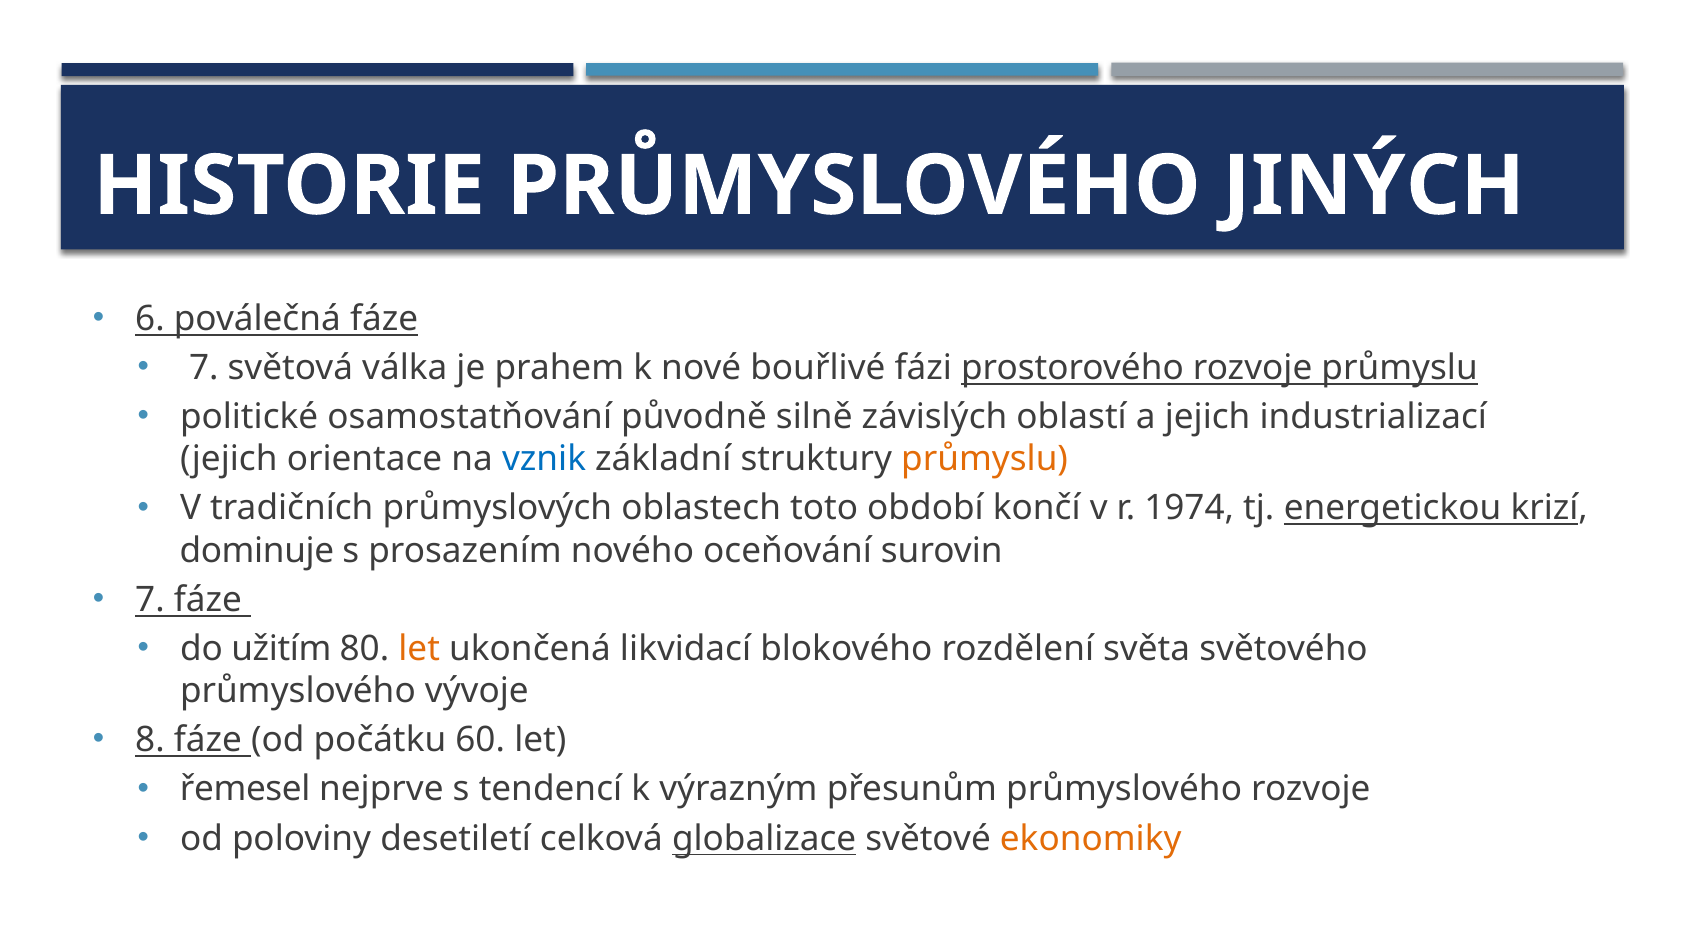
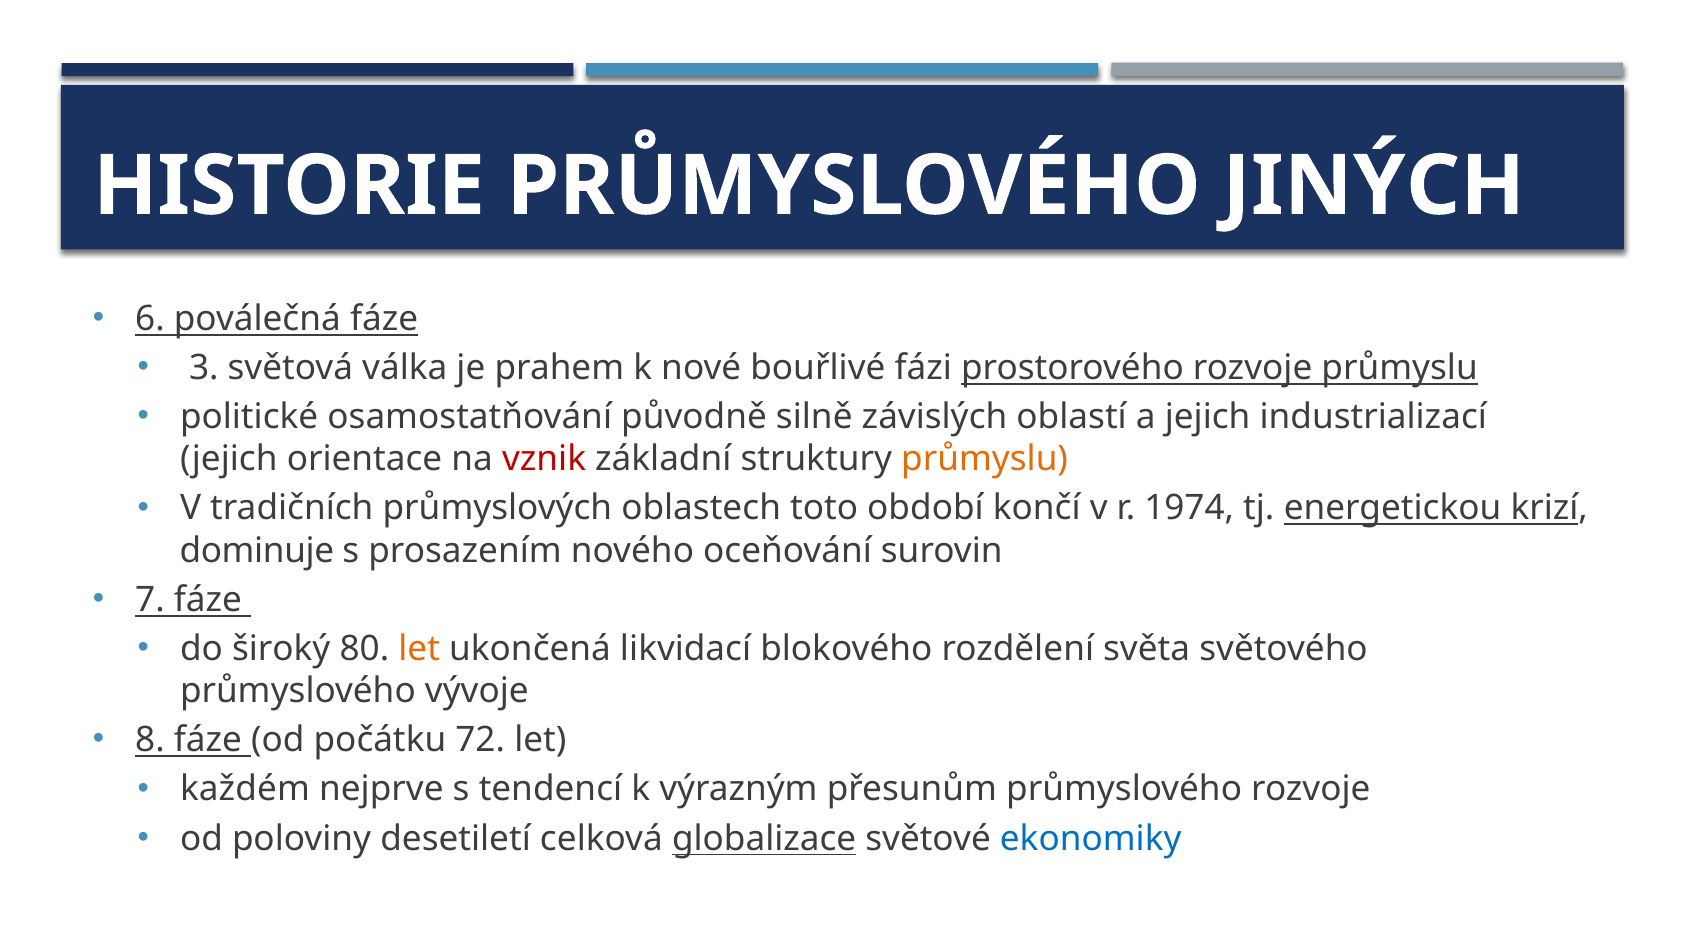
7: 7 -> 3 (204, 368)
vznik colour: blue -> red (544, 459)
užitím: užitím -> široký (281, 649)
60: 60 -> 72 (480, 740)
řemesel: řemesel -> každém (245, 789)
ekonomiky colour: orange -> blue (1091, 838)
